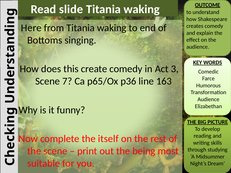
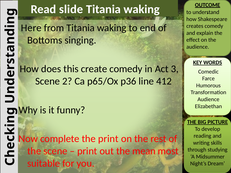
7: 7 -> 2 (67, 81)
163: 163 -> 412 (164, 81)
the itself: itself -> print (108, 139)
being: being -> mean (144, 151)
